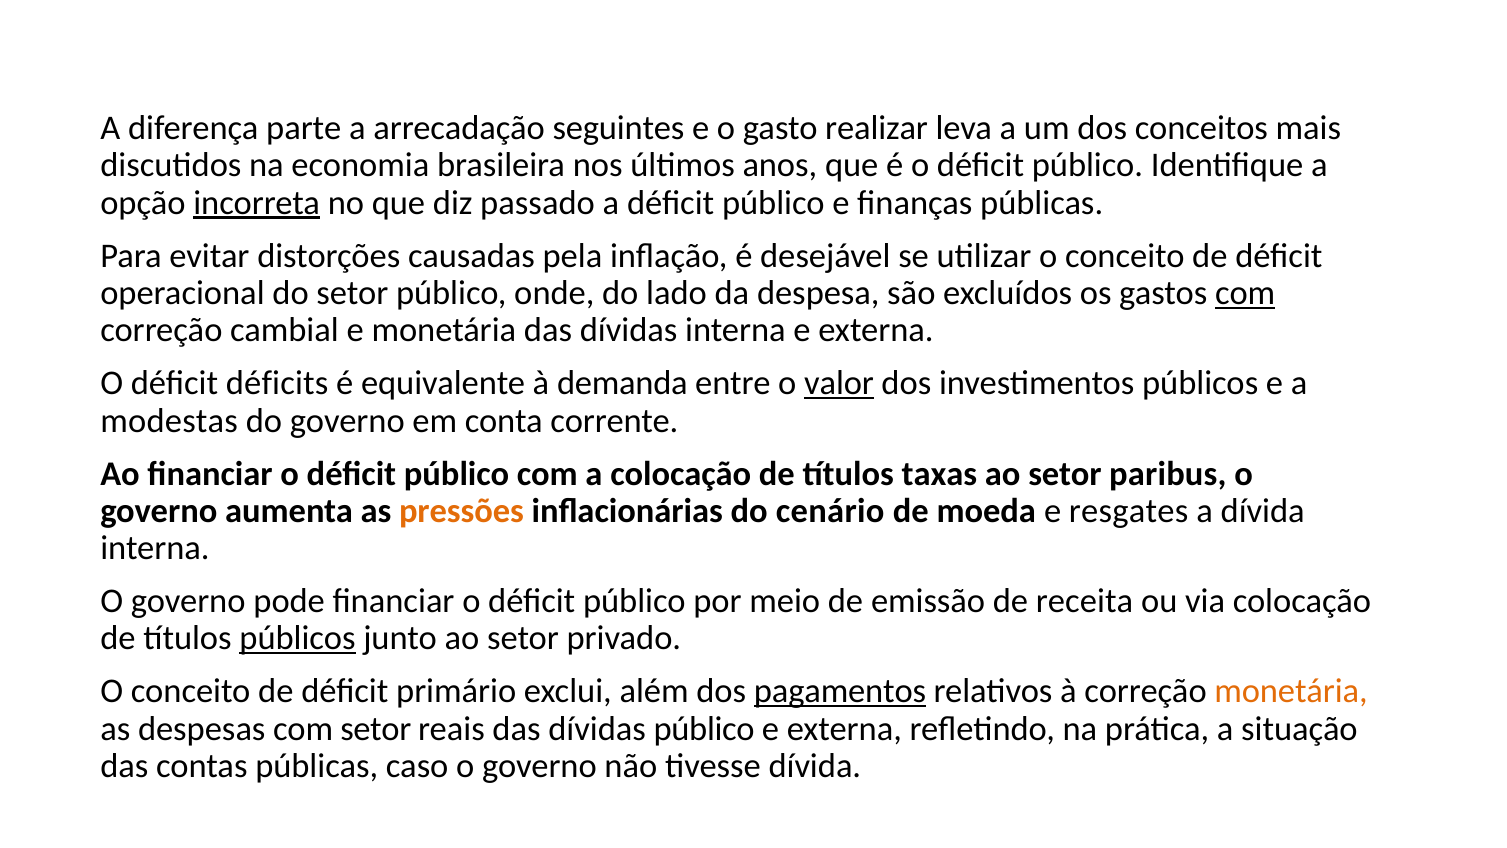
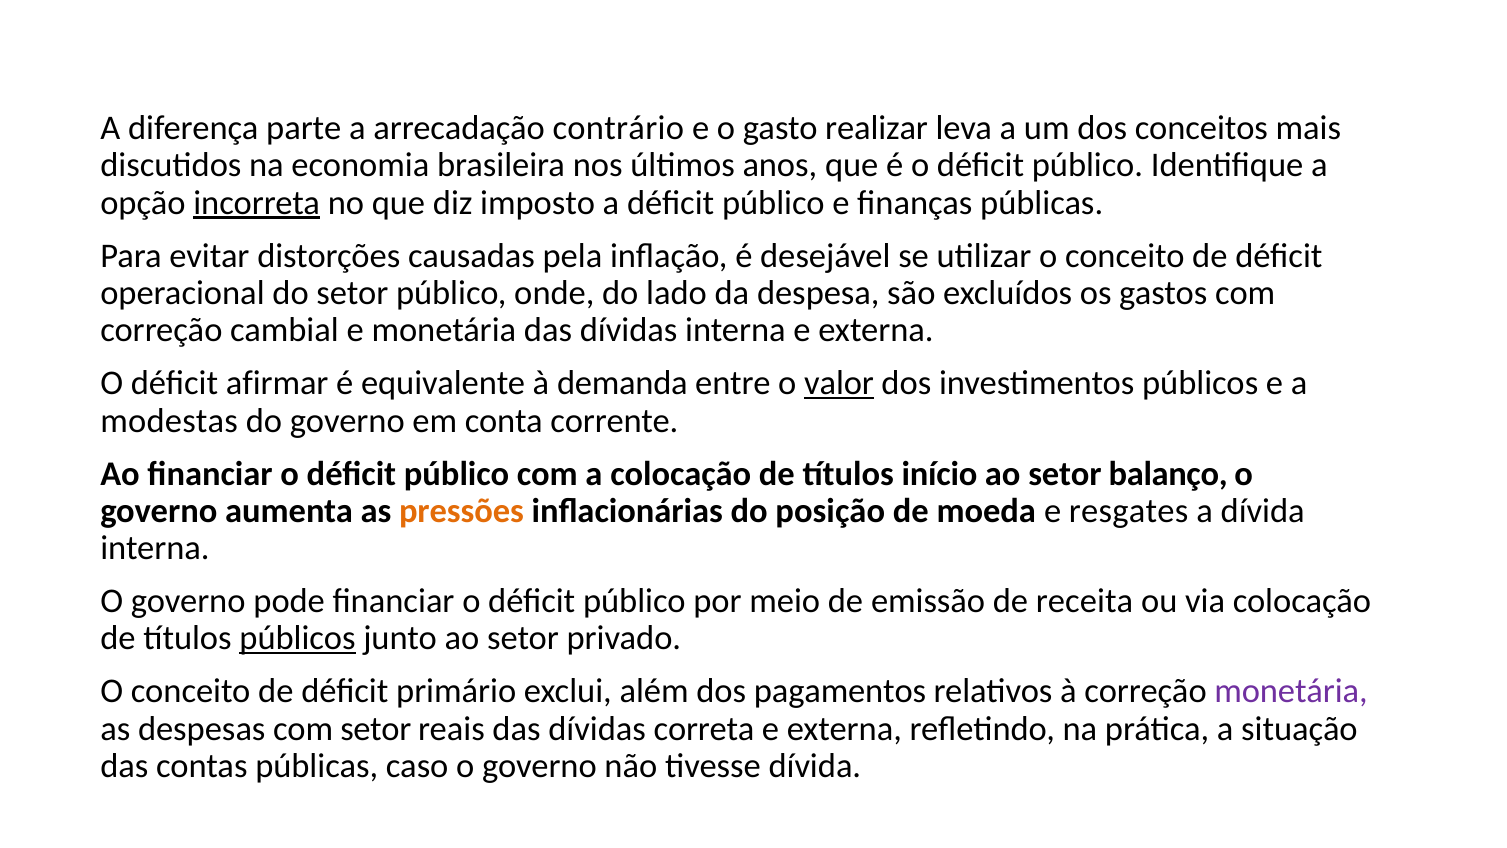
seguintes: seguintes -> contrário (618, 128)
passado: passado -> imposto (538, 203)
com underline: present -> none (1245, 293)
déficits: déficits -> afirmar (277, 383)
taxas: taxas -> início (939, 473)
paribus: paribus -> balanço (1168, 473)
cenário: cenário -> posição (830, 511)
pagamentos underline: present -> none (840, 691)
monetária colour: orange -> purple (1291, 691)
dívidas público: público -> correta (704, 729)
